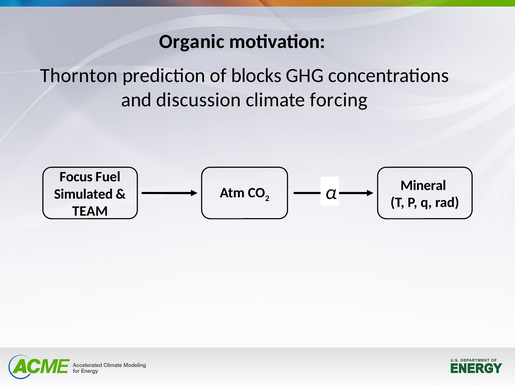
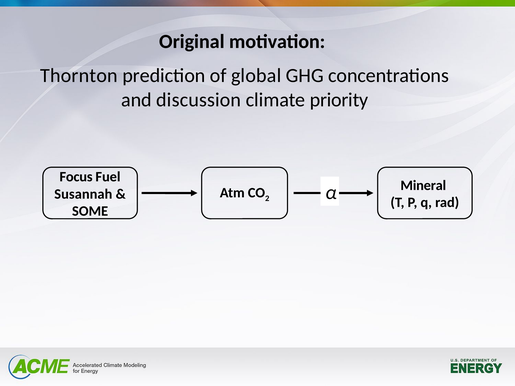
Organic: Organic -> Original (192, 42)
blocks: blocks -> global (256, 76)
forcing: forcing -> priority (339, 100)
Simulated: Simulated -> Susannah (83, 194)
TEAM: TEAM -> SOME (90, 211)
